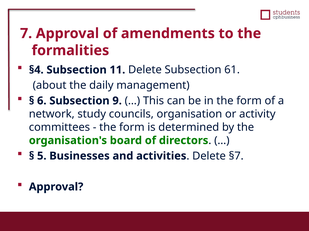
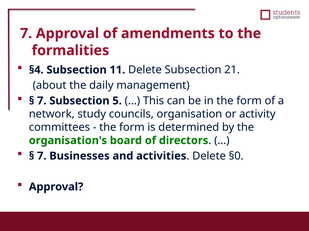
61: 61 -> 21 (232, 70)
6: 6 -> 7 (42, 101)
9: 9 -> 5 (117, 101)
5: 5 -> 7 (42, 156)
§7: §7 -> §0 (236, 156)
